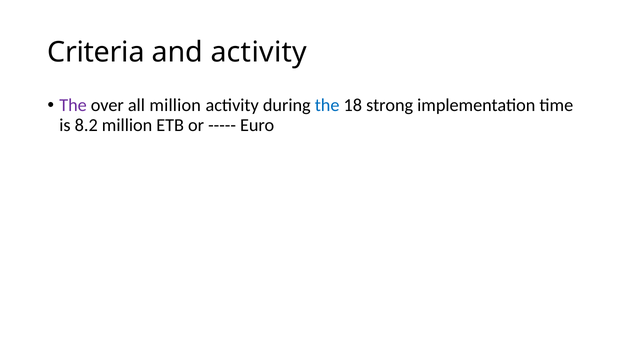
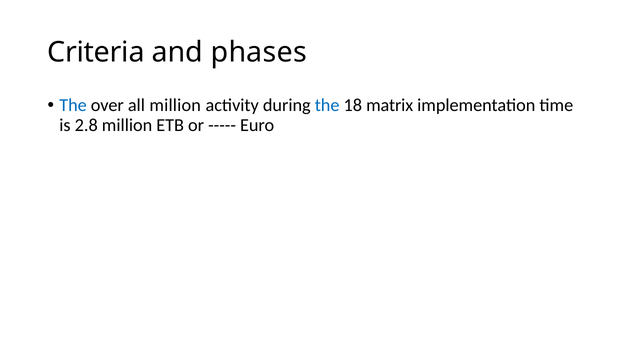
and activity: activity -> phases (259, 53)
The colour: purple -> blue (73, 106)
strong: strong -> matrix (390, 106)
8.2: 8.2 -> 2.8 (86, 125)
